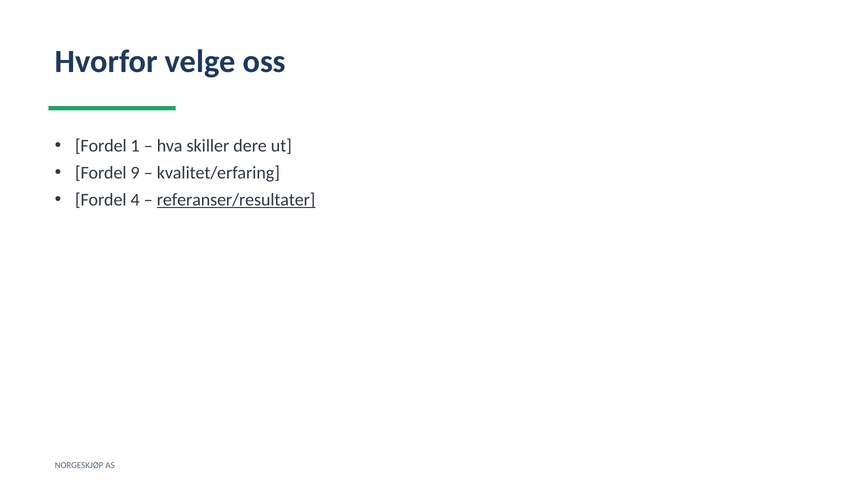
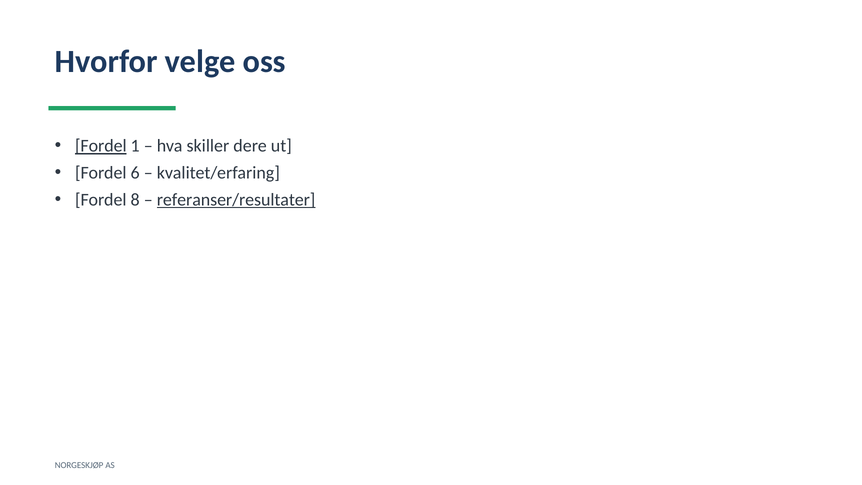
Fordel underline: none -> present (101, 146)
9: 9 -> 6 (135, 173)
4: 4 -> 8 (135, 200)
